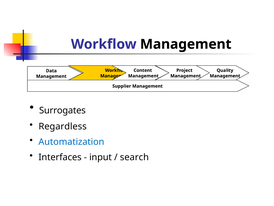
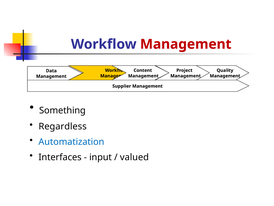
Management colour: black -> red (186, 44)
Surrogates: Surrogates -> Something (62, 110)
search: search -> valued (134, 157)
